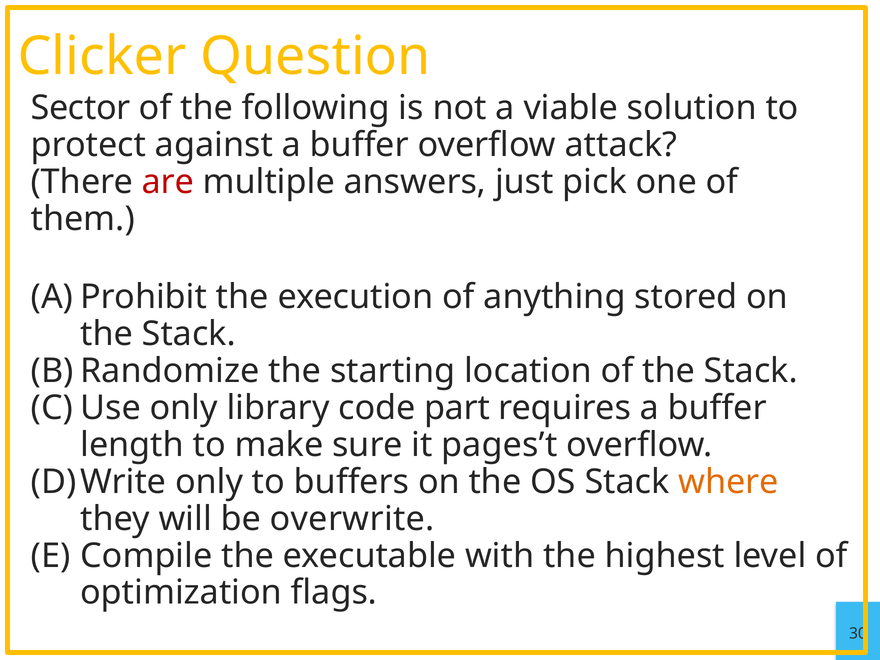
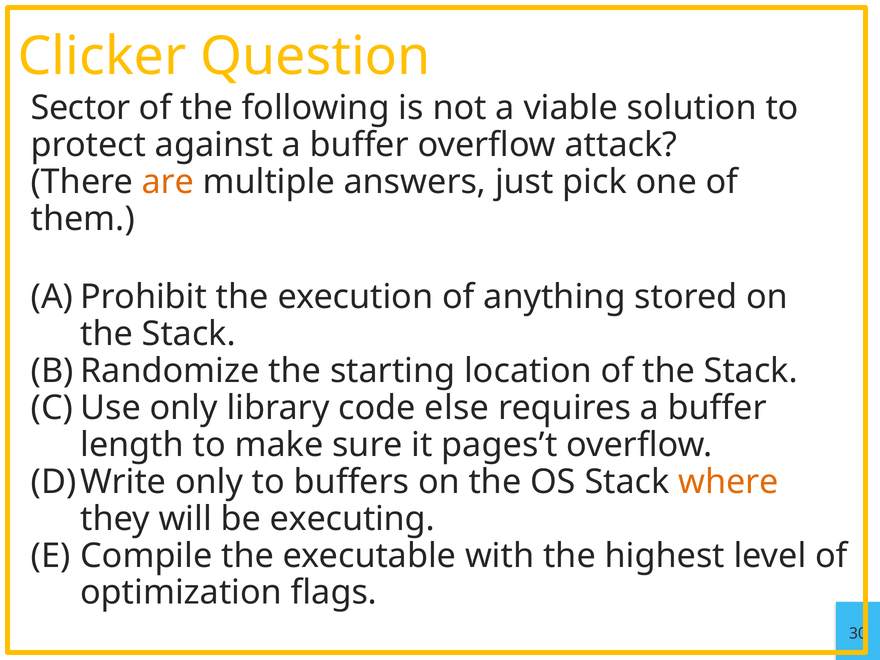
are colour: red -> orange (168, 182)
part: part -> else (457, 408)
overwrite: overwrite -> executing (352, 519)
